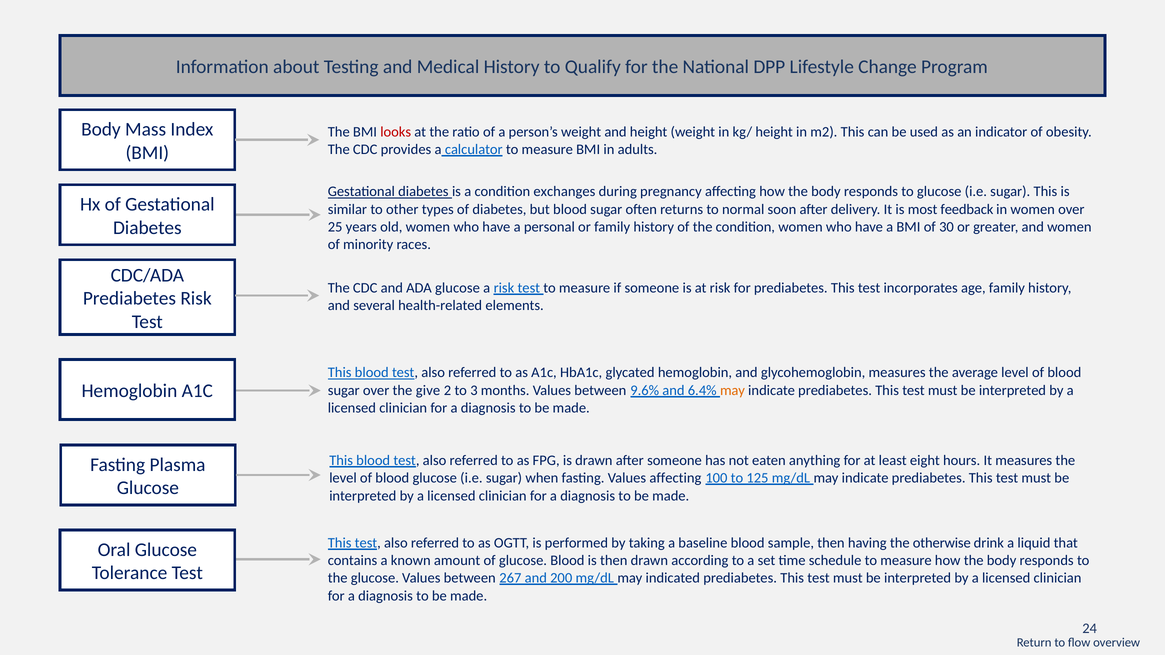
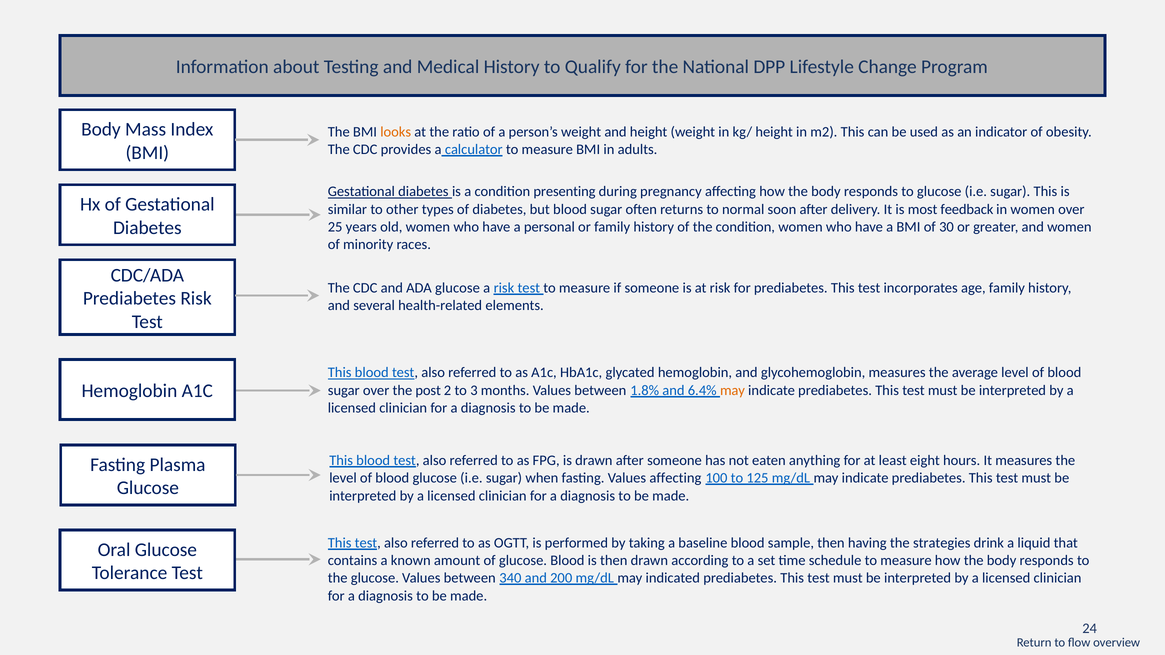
looks colour: red -> orange (396, 132)
exchanges: exchanges -> presenting (564, 192)
give: give -> post (428, 391)
9.6%: 9.6% -> 1.8% (645, 391)
otherwise: otherwise -> strategies (942, 543)
267: 267 -> 340 (510, 578)
